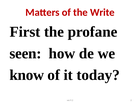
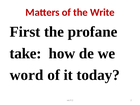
seen: seen -> take (25, 53)
know: know -> word (27, 75)
